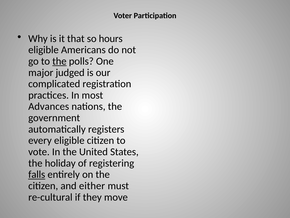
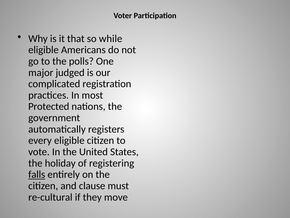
hours: hours -> while (111, 38)
the underline: present -> none (59, 61)
Advances: Advances -> Protected (49, 106)
either: either -> clause (92, 185)
